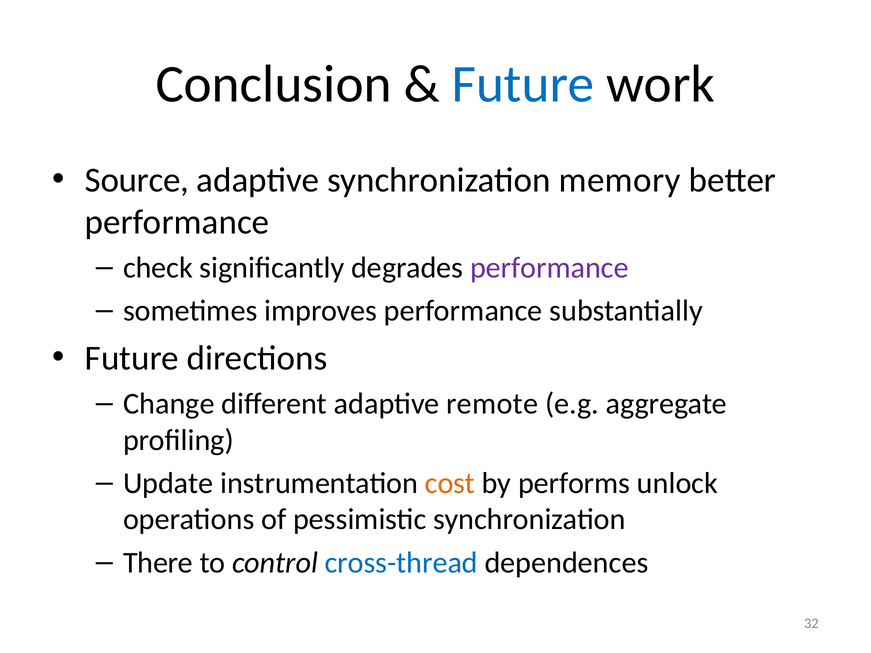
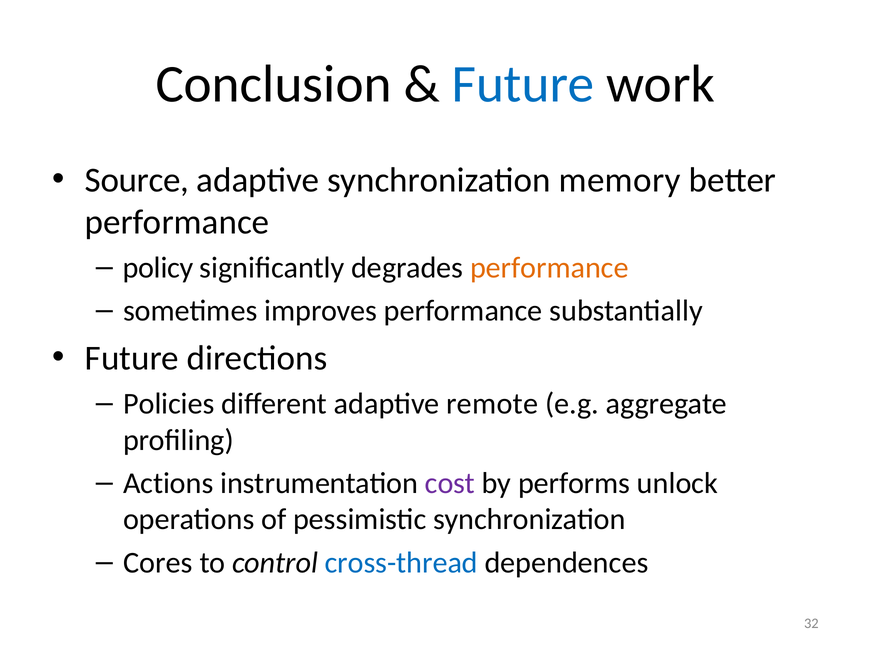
check: check -> policy (158, 268)
performance colour: purple -> orange (549, 268)
Change: Change -> Policies (169, 404)
Update: Update -> Actions (168, 483)
cost colour: orange -> purple (450, 483)
There: There -> Cores (158, 563)
